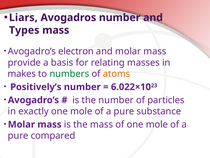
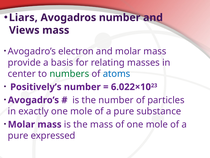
Types: Types -> Views (24, 30)
makes: makes -> center (22, 74)
atoms colour: orange -> blue (117, 74)
compared: compared -> expressed (53, 135)
